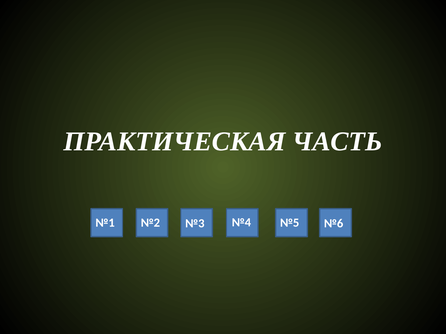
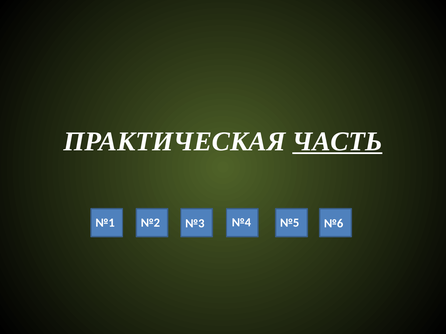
ЧАСТЬ underline: none -> present (337, 142)
